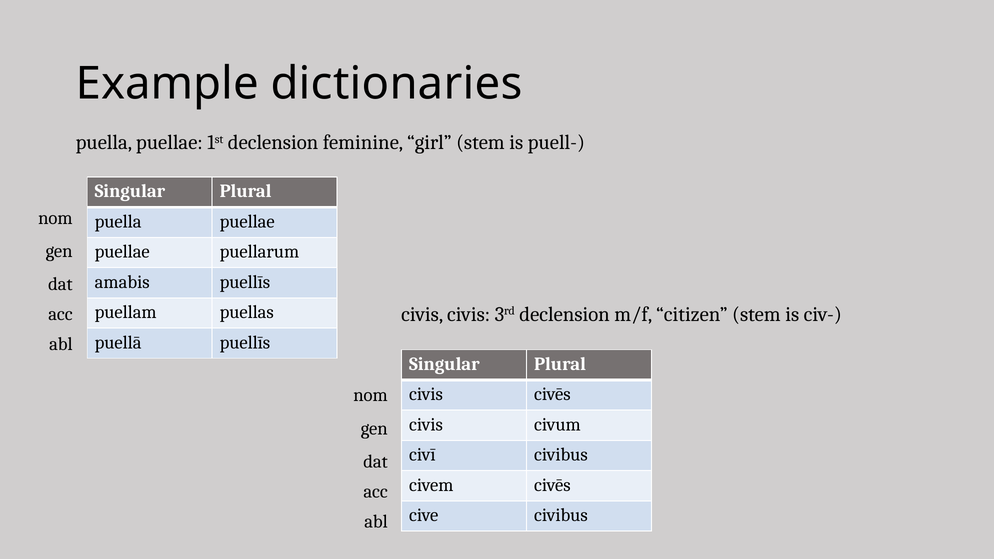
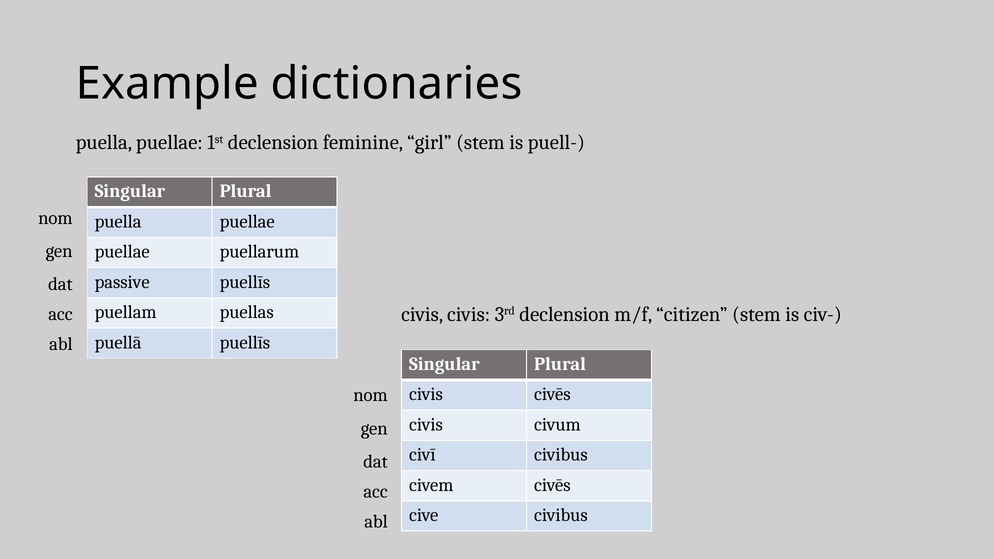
amabis: amabis -> passive (122, 282)
